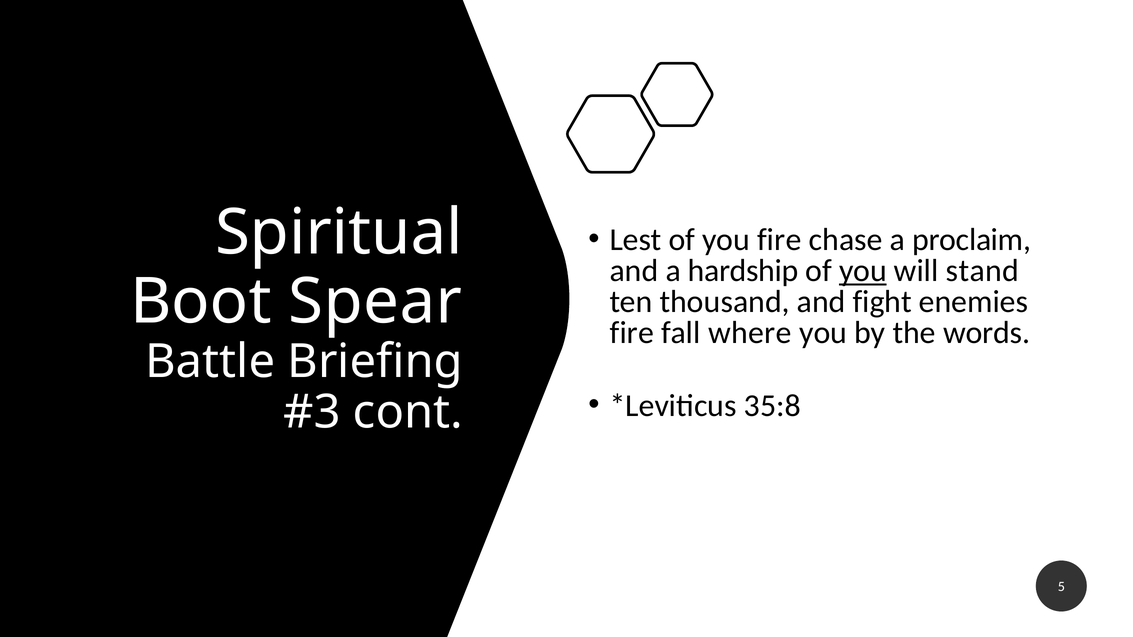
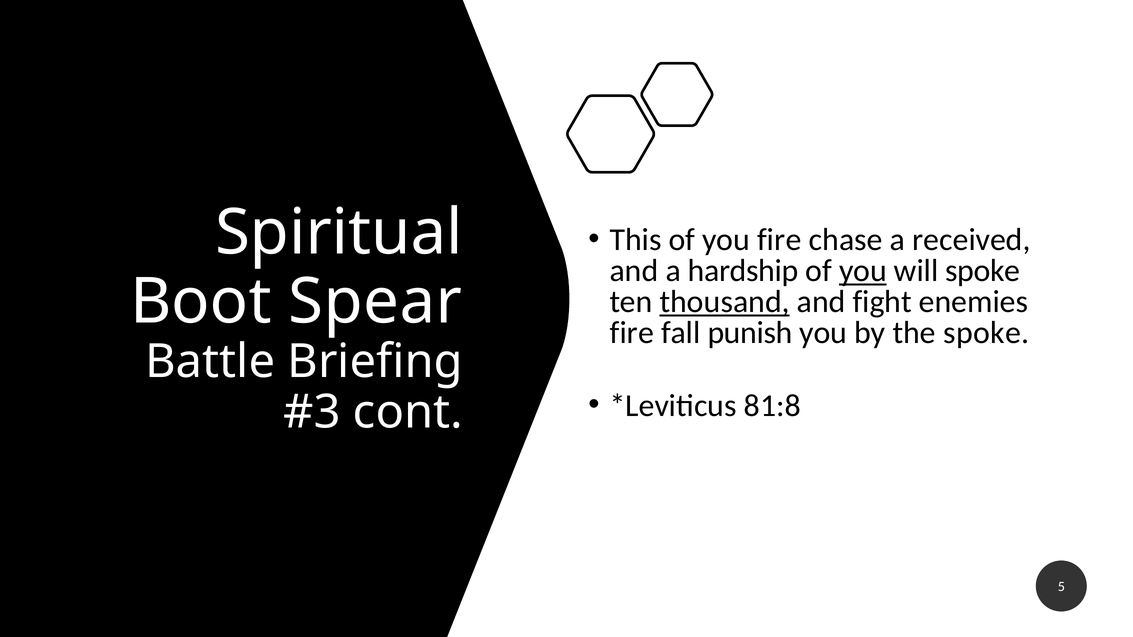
Lest: Lest -> This (636, 240)
proclaim: proclaim -> received (971, 240)
will stand: stand -> spoke (983, 271)
thousand underline: none -> present (725, 302)
where: where -> punish (750, 333)
the words: words -> spoke (986, 333)
35:8: 35:8 -> 81:8 (772, 406)
